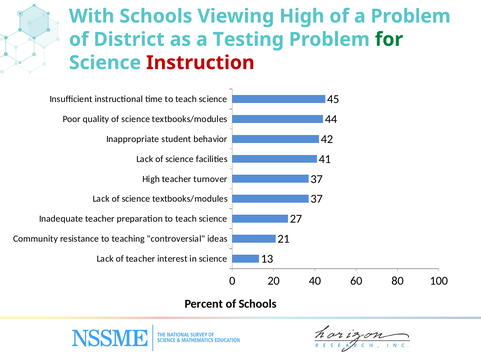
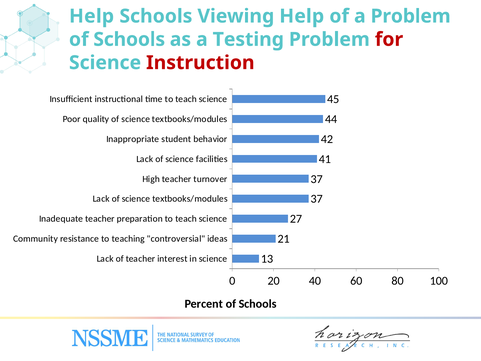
With: With -> Help (92, 16)
Viewing High: High -> Help (302, 16)
District: District -> Schools (129, 39)
for colour: green -> red (389, 39)
